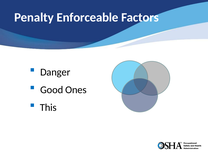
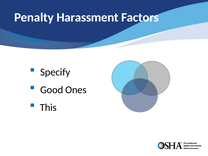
Enforceable: Enforceable -> Harassment (88, 17)
Danger: Danger -> Specify (55, 72)
